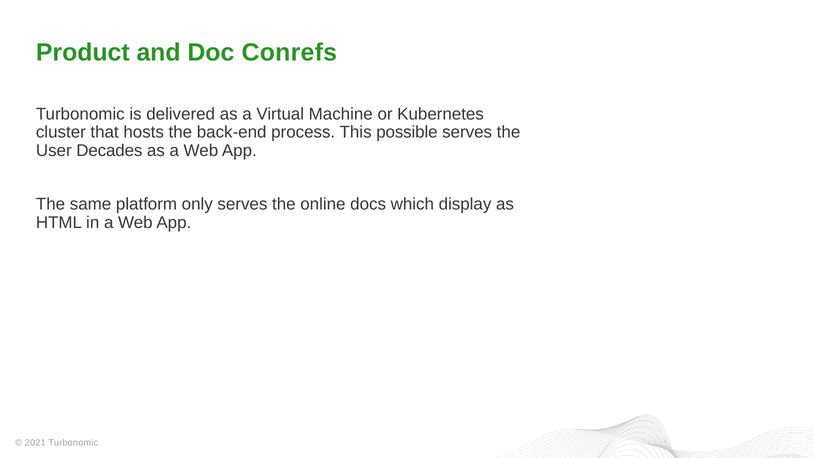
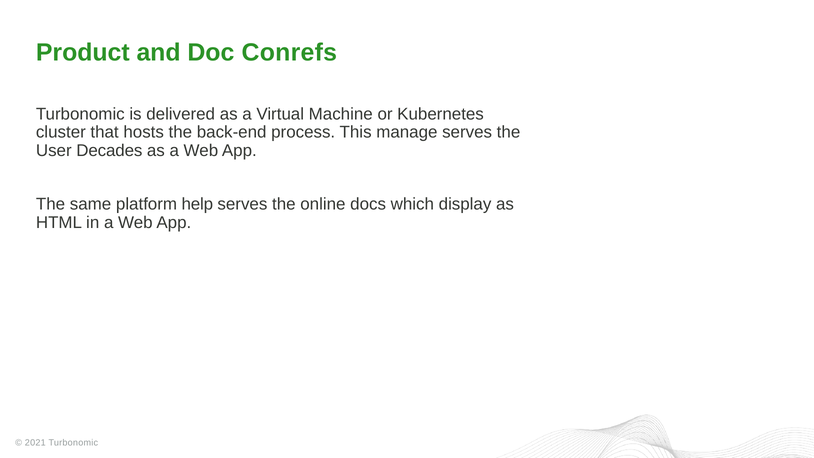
possible: possible -> manage (407, 132)
only: only -> help (197, 204)
